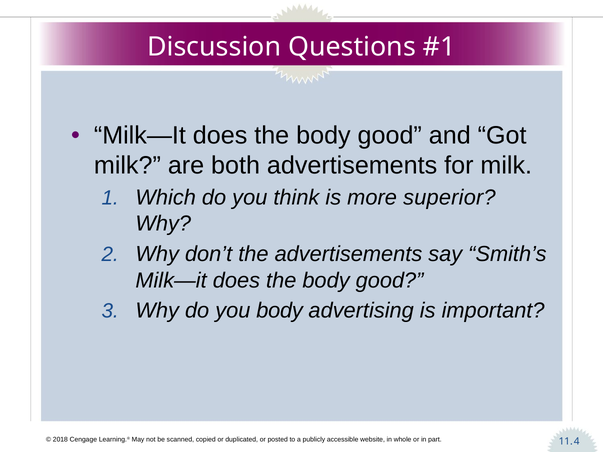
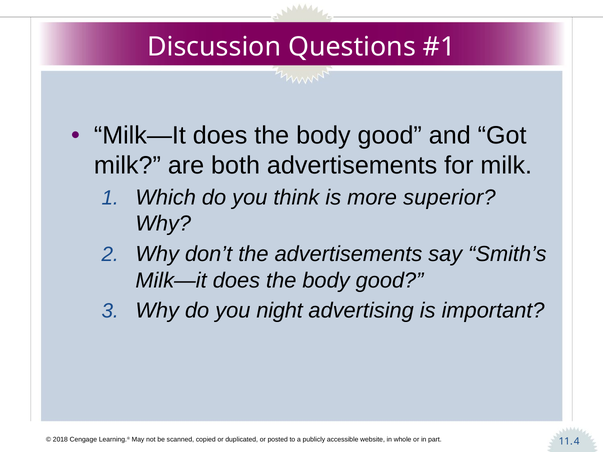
you body: body -> night (280, 311)
